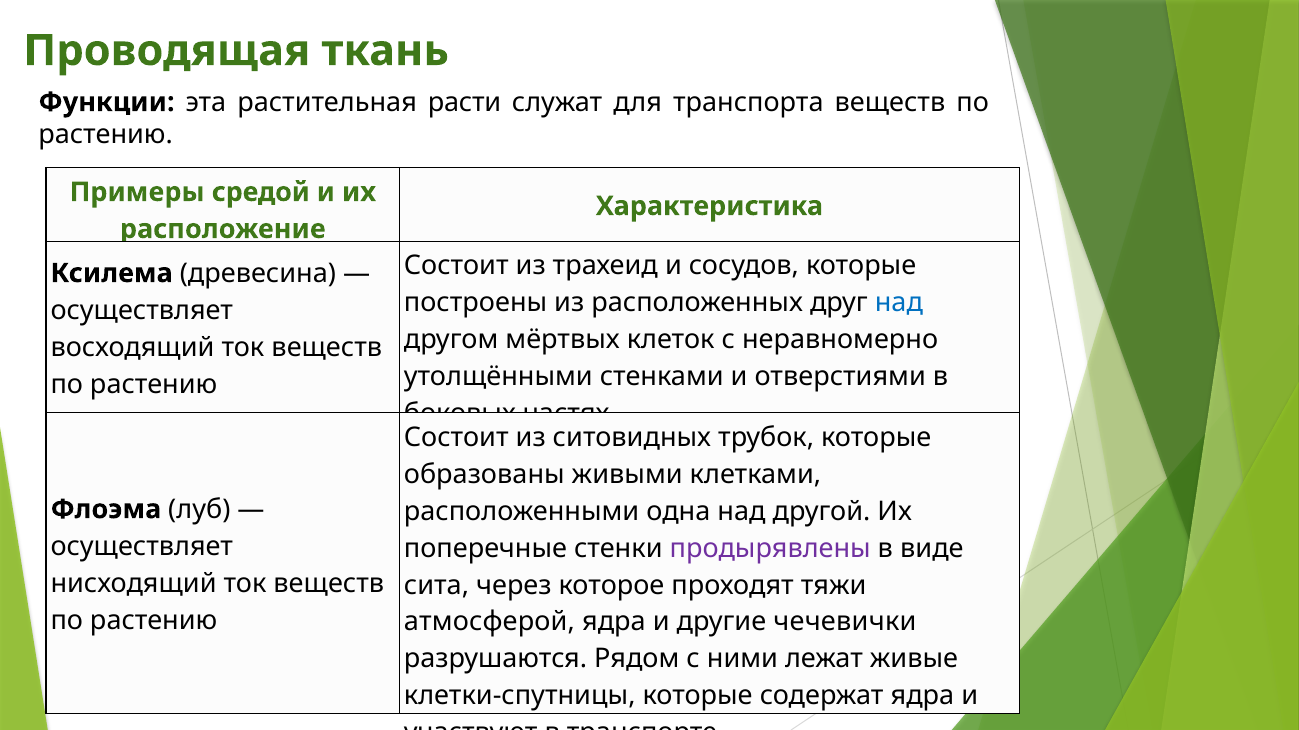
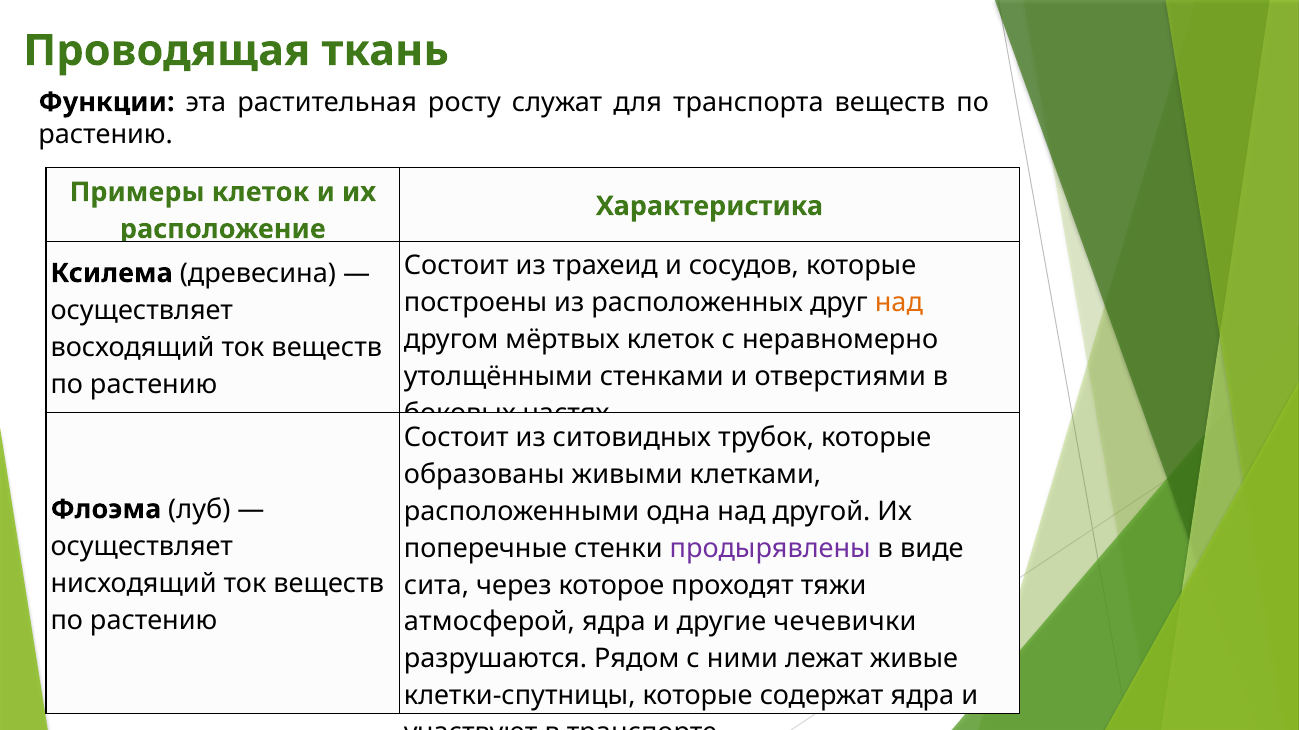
расти: расти -> росту (464, 102)
Примеры средой: средой -> клеток (261, 192)
над colour: blue -> orange (899, 303)
